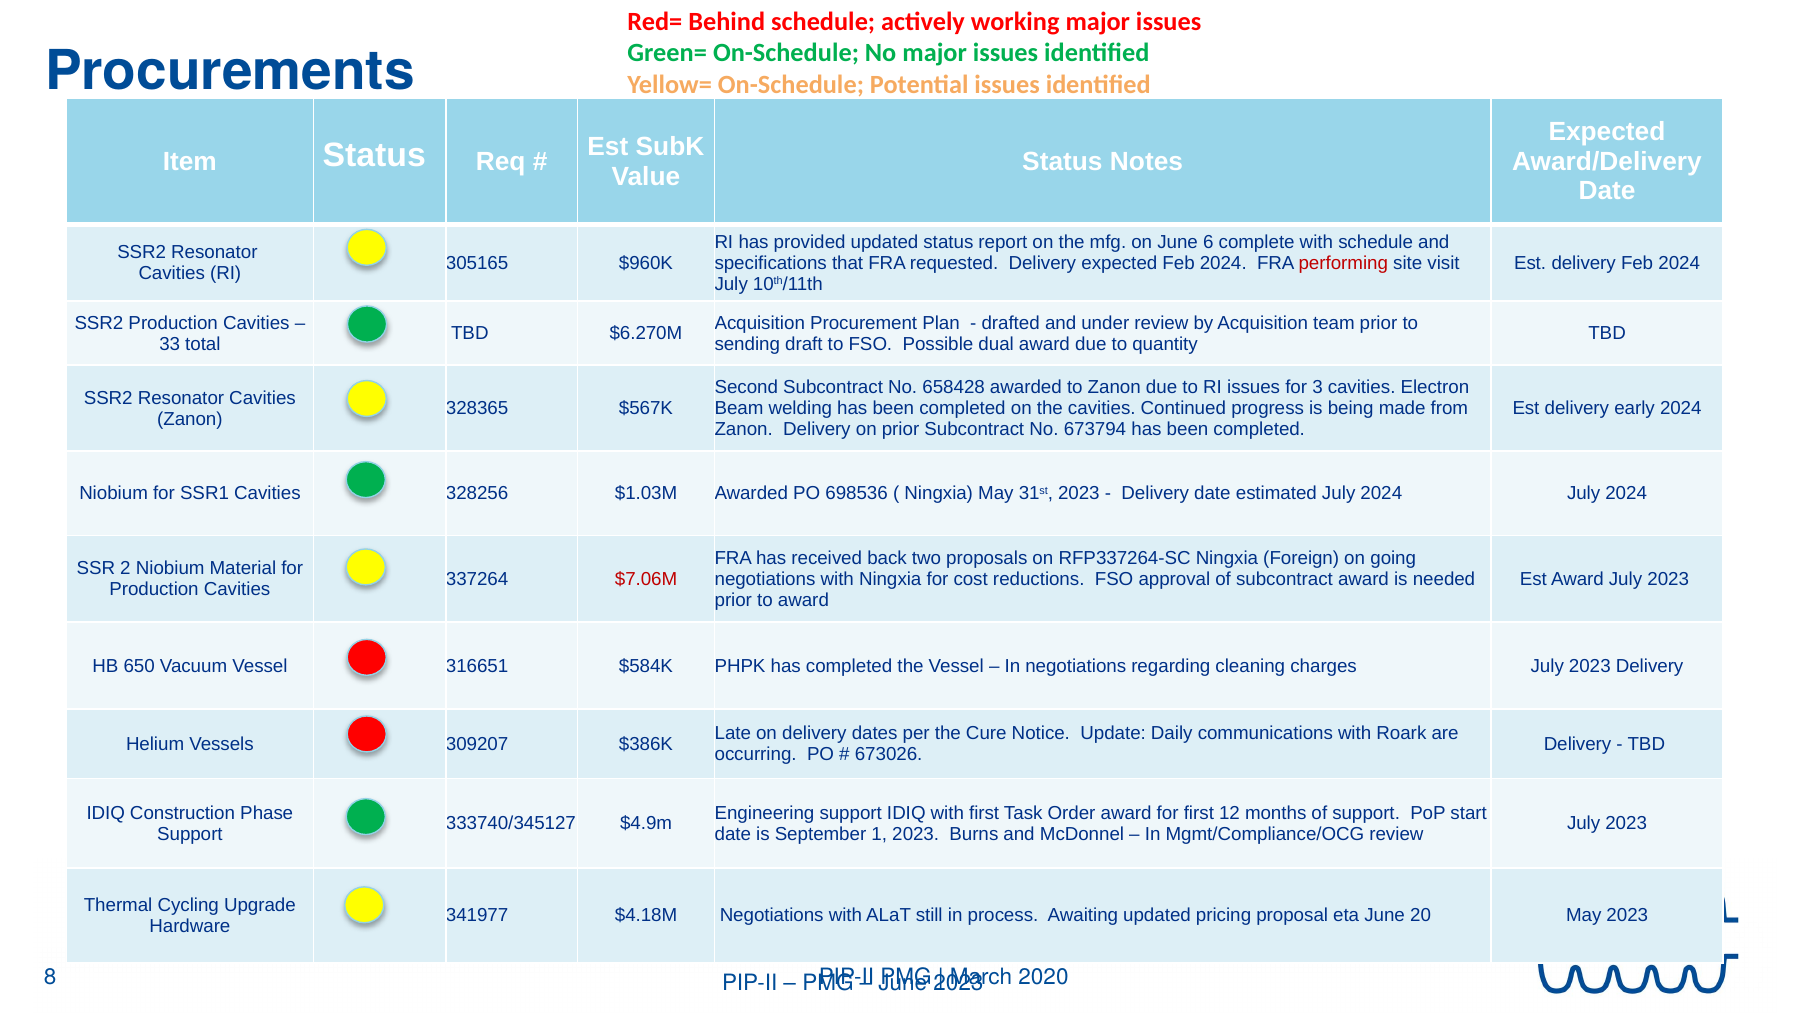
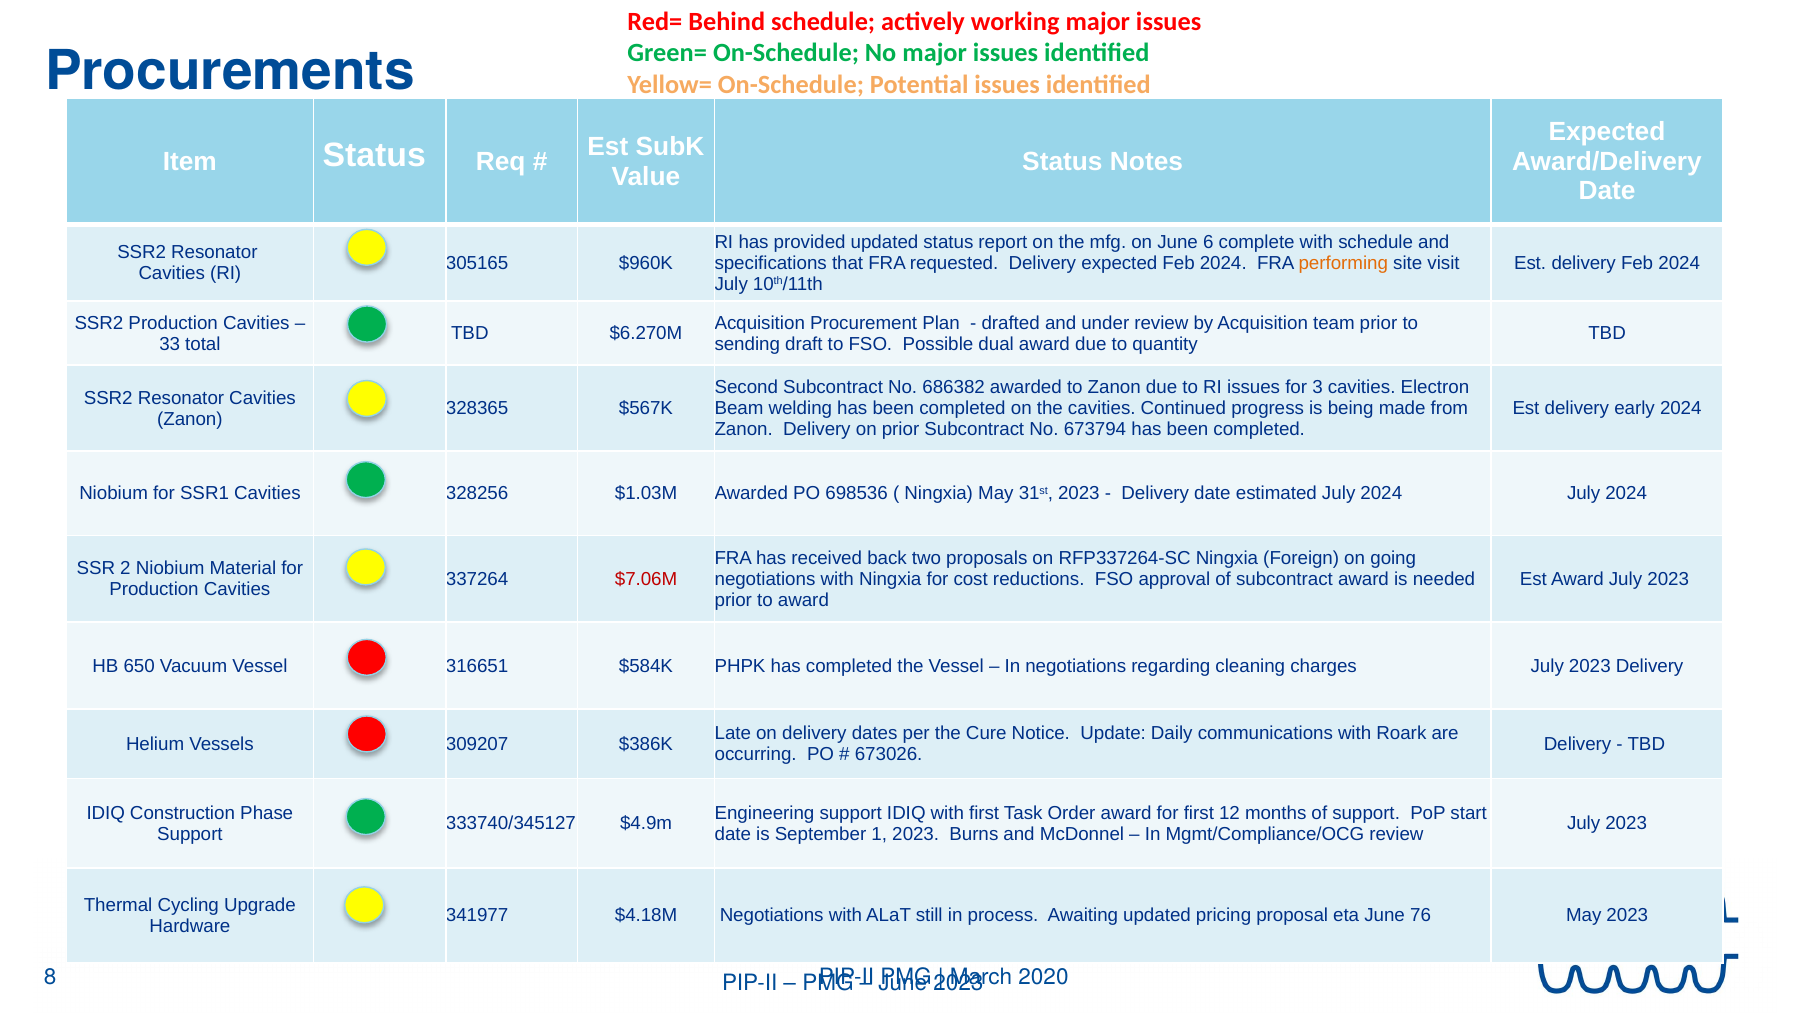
performing colour: red -> orange (1343, 263)
658428: 658428 -> 686382 (954, 387)
20: 20 -> 76 (1421, 915)
